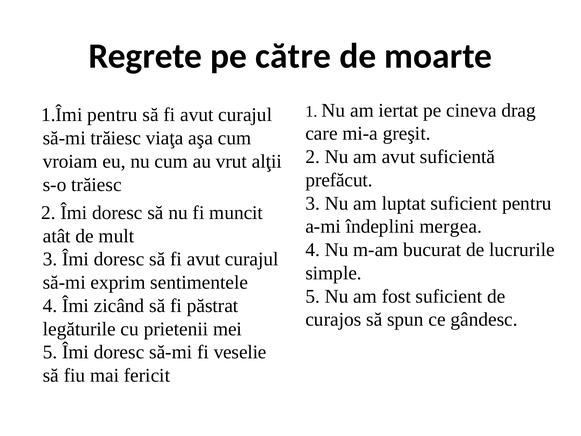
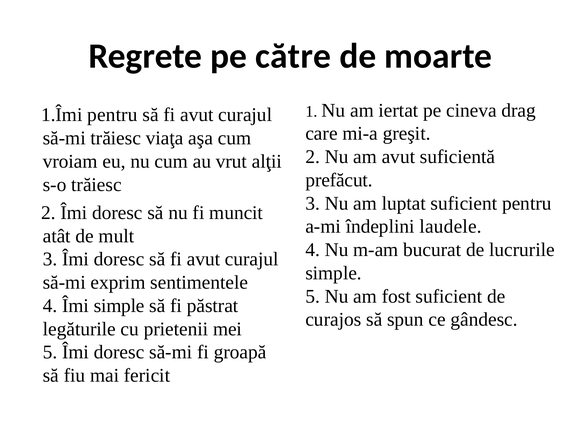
mergea: mergea -> laudele (451, 226)
Îmi zicând: zicând -> simple (119, 306)
veselie: veselie -> groapă (240, 352)
